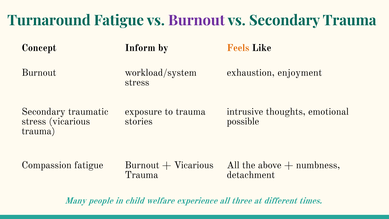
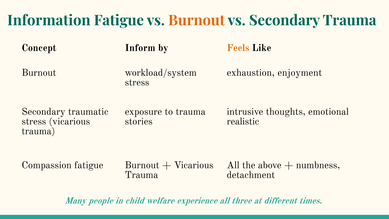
Turnaround: Turnaround -> Information (49, 20)
Burnout colour: purple -> orange (197, 20)
possible: possible -> realistic (243, 121)
